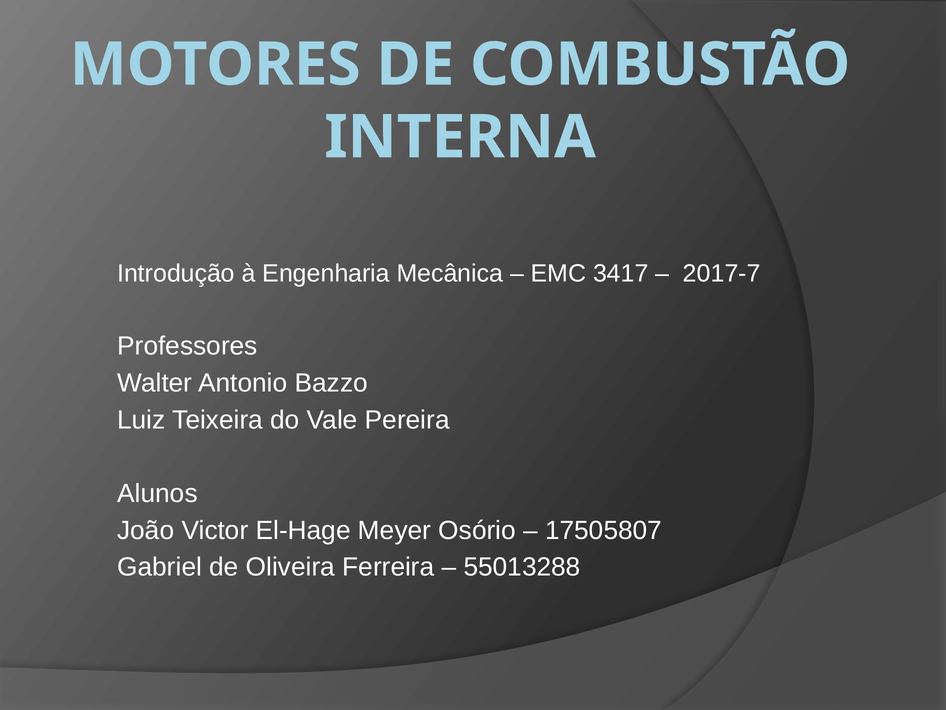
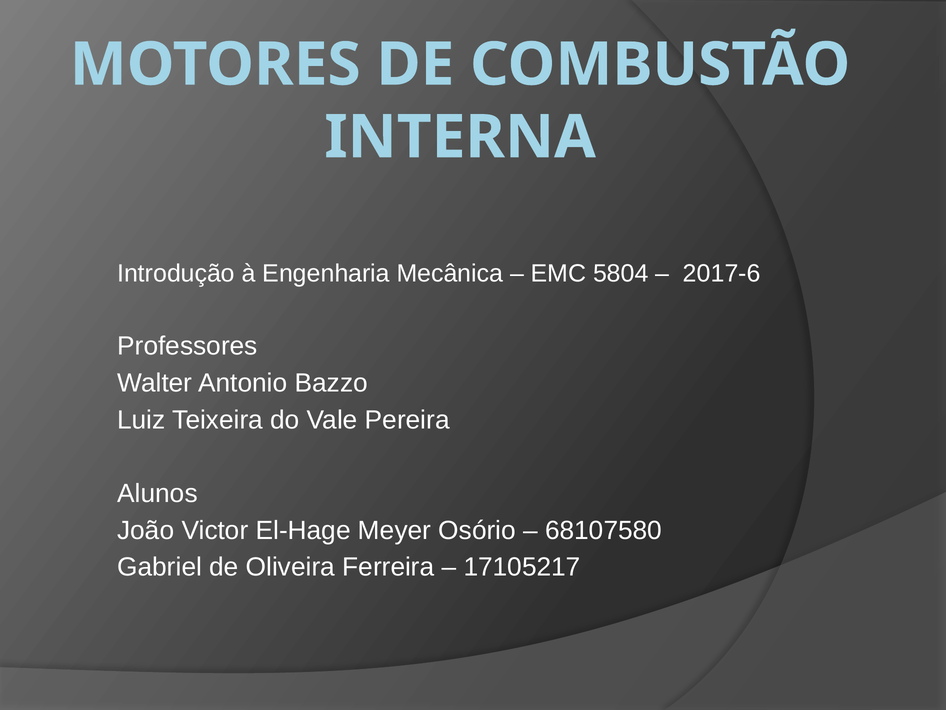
3417: 3417 -> 5804 (621, 273)
2017-7: 2017-7 -> 2017-6 (722, 273)
17505807: 17505807 -> 68107580 (604, 530)
55013288: 55013288 -> 17105217 (522, 567)
